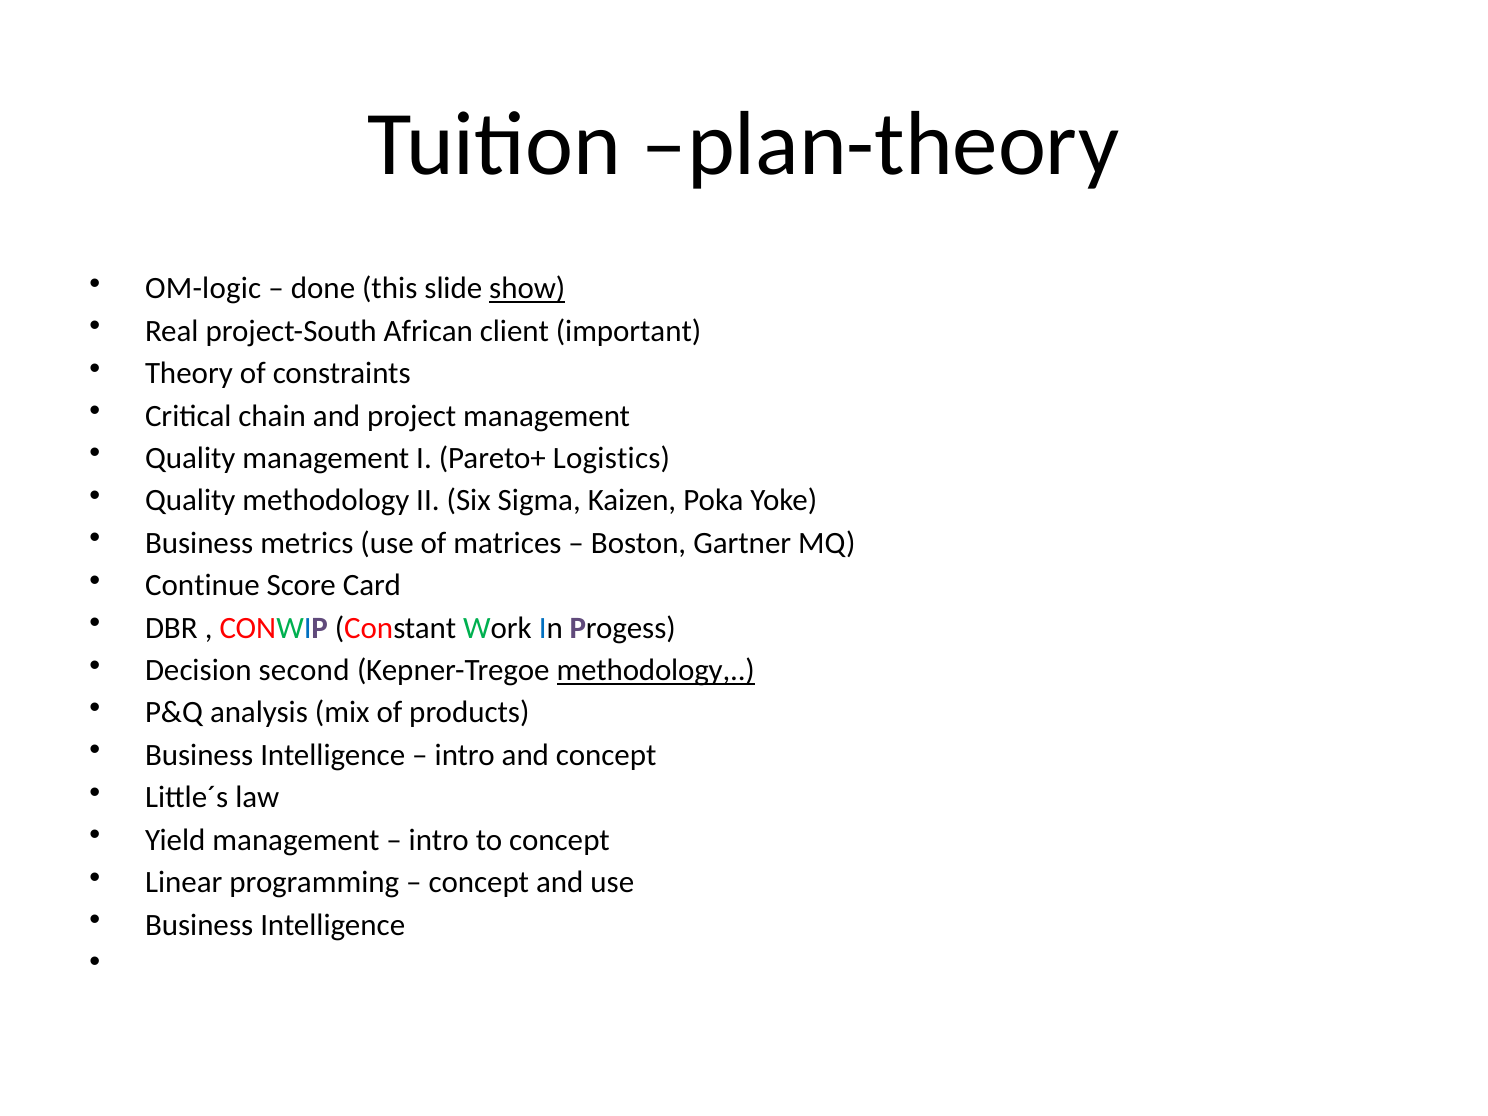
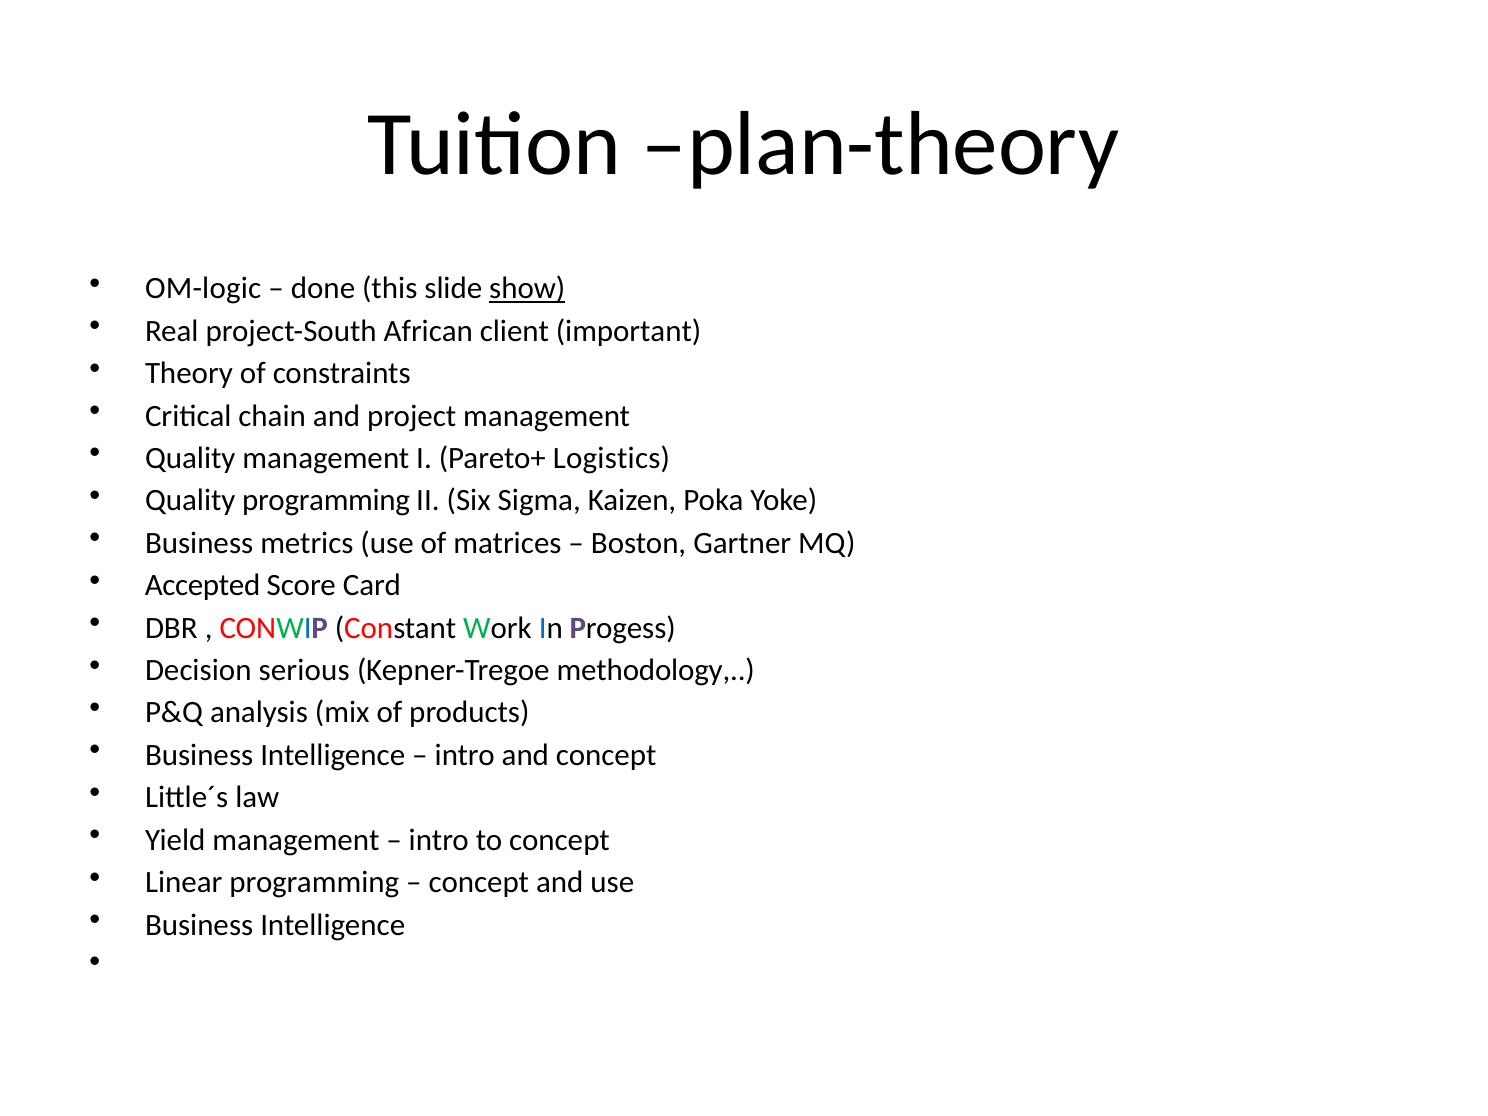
Quality methodology: methodology -> programming (326, 501)
Continue: Continue -> Accepted (203, 586)
second: second -> serious (304, 670)
methodology underline: present -> none (656, 670)
